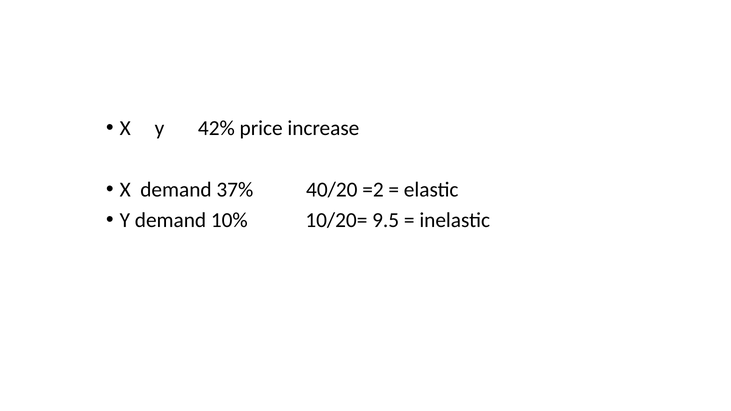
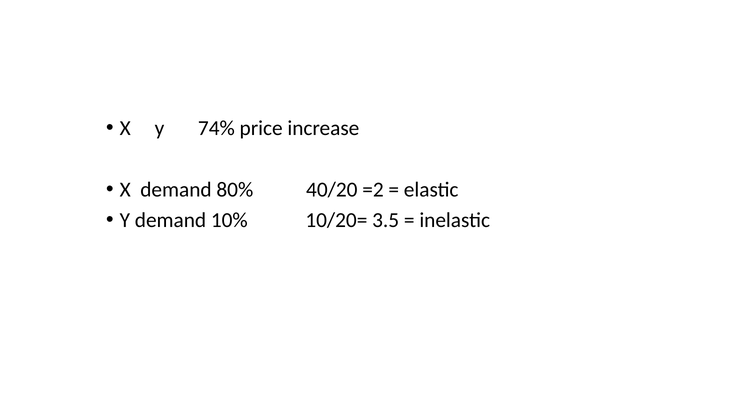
42%: 42% -> 74% (216, 128)
37%: 37% -> 80% (235, 190)
9.5: 9.5 -> 3.5 (386, 220)
